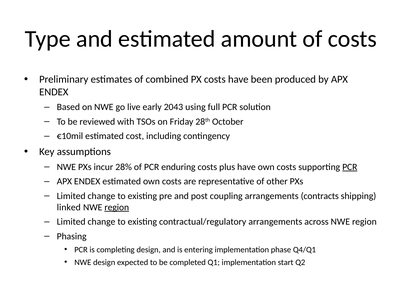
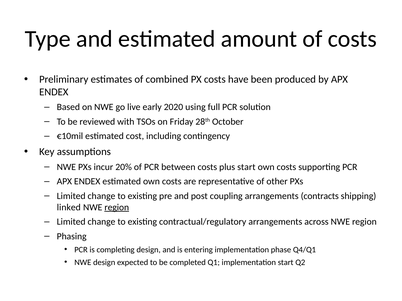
2043: 2043 -> 2020 (173, 107)
28%: 28% -> 20% (124, 167)
enduring: enduring -> between (178, 167)
plus have: have -> start (246, 167)
PCR underline: present -> none (350, 167)
